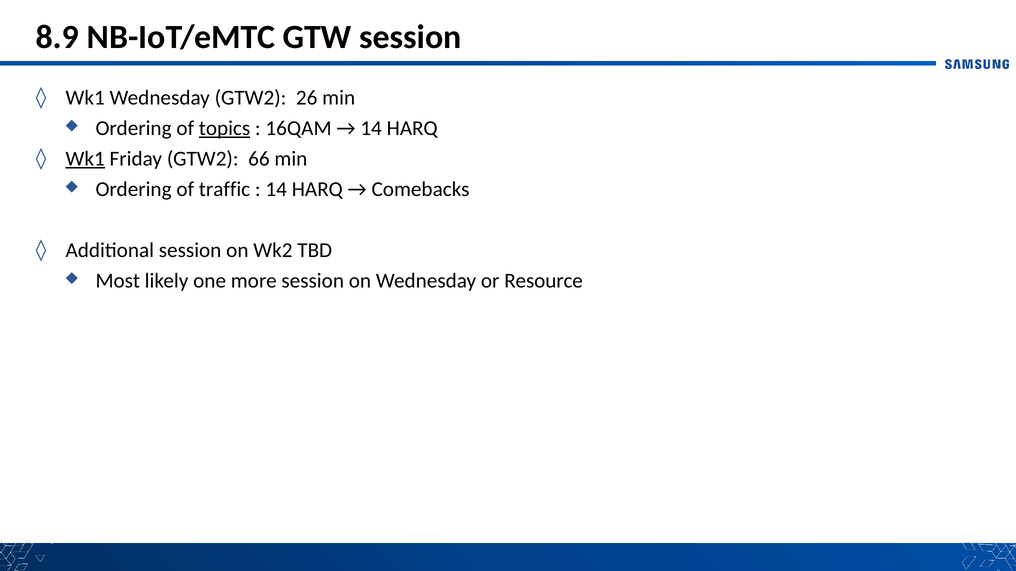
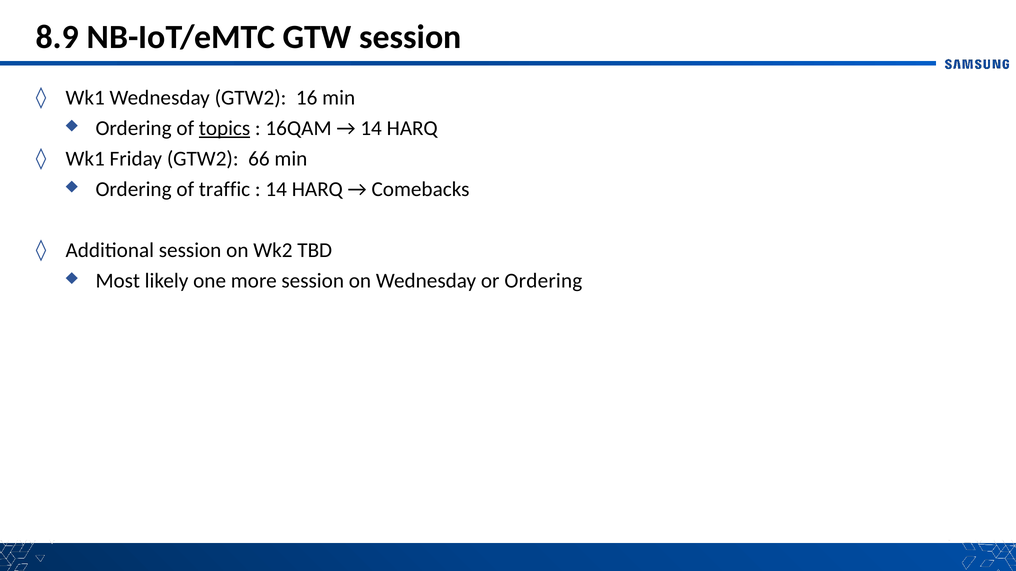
26: 26 -> 16 (307, 98)
Wk1 underline: present -> none (85, 159)
or Resource: Resource -> Ordering (543, 281)
